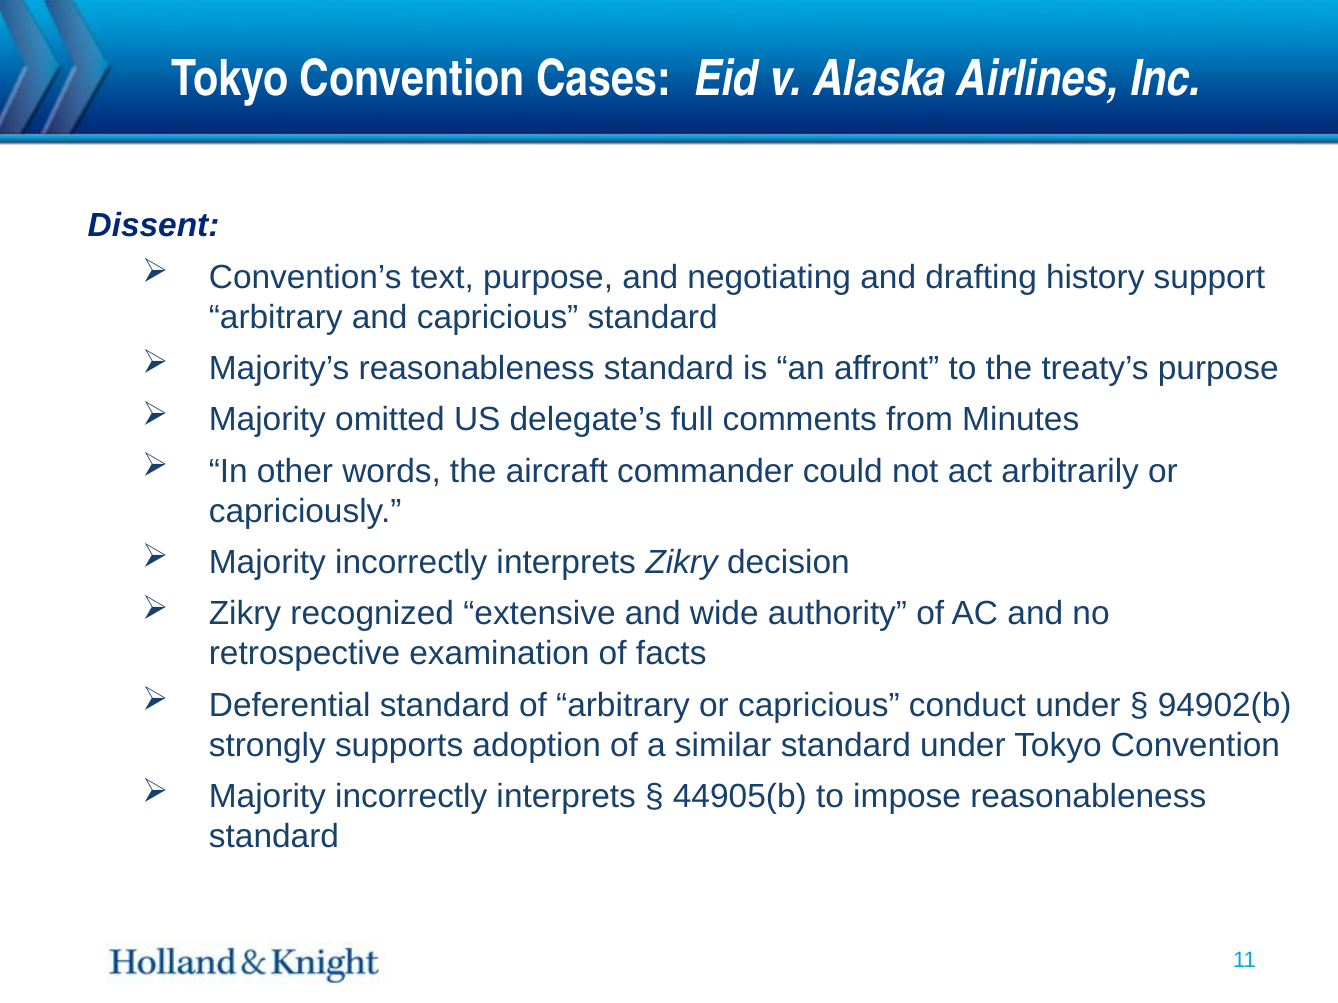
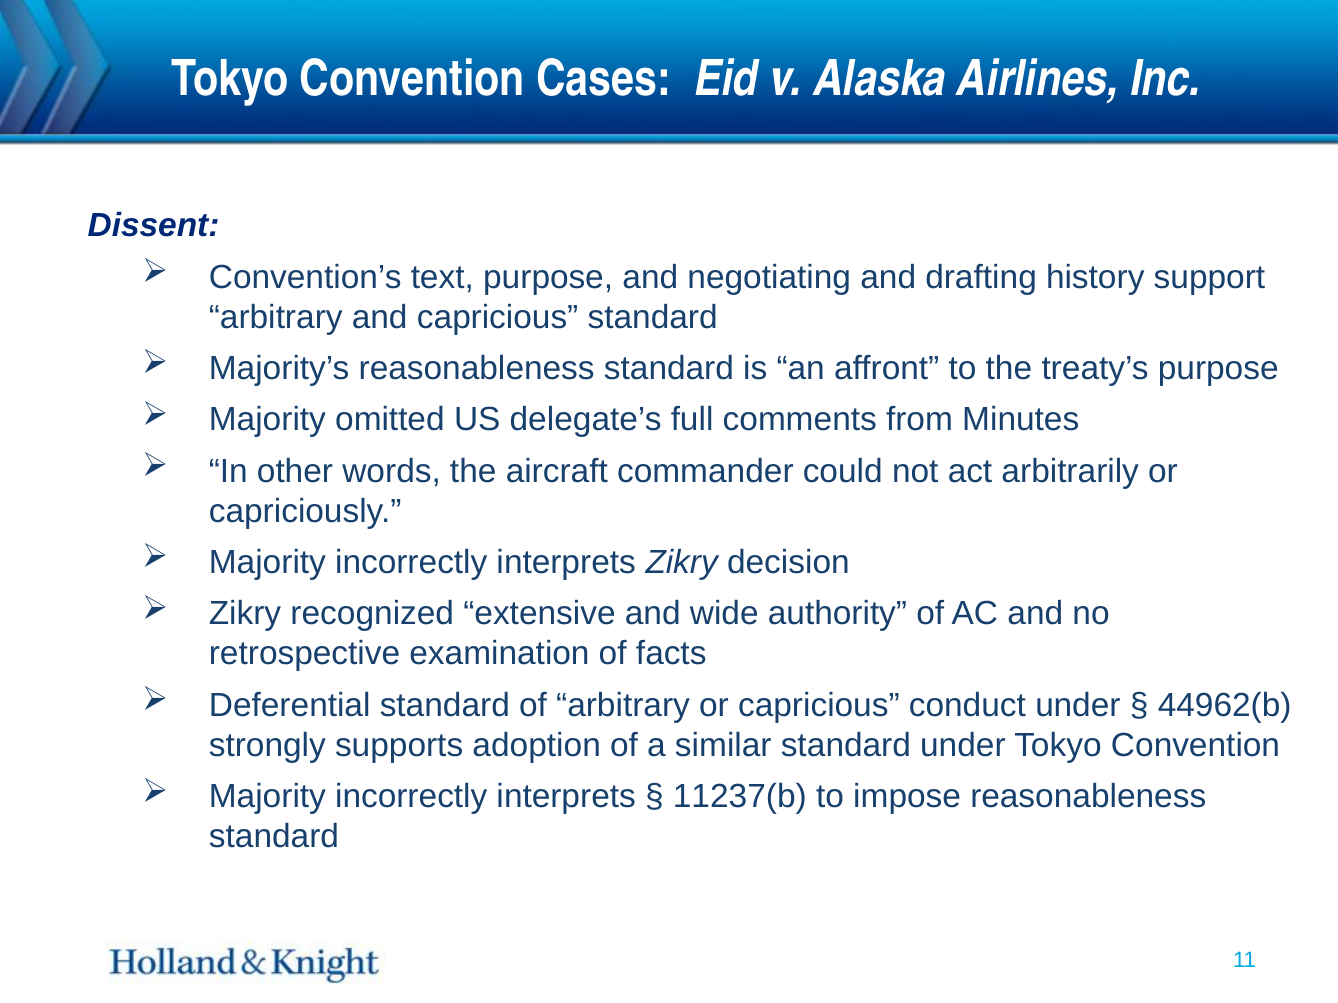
94902(b: 94902(b -> 44962(b (1225, 705)
44905(b: 44905(b -> 11237(b (740, 797)
